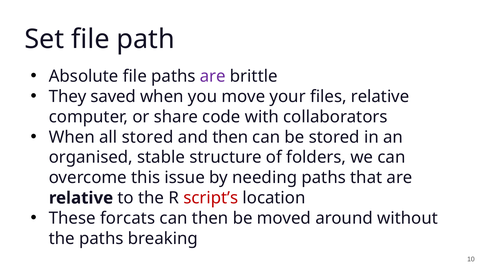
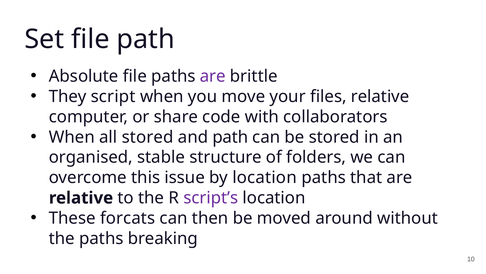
saved: saved -> script (113, 96)
and then: then -> path (230, 137)
by needing: needing -> location (265, 177)
script’s colour: red -> purple (211, 198)
